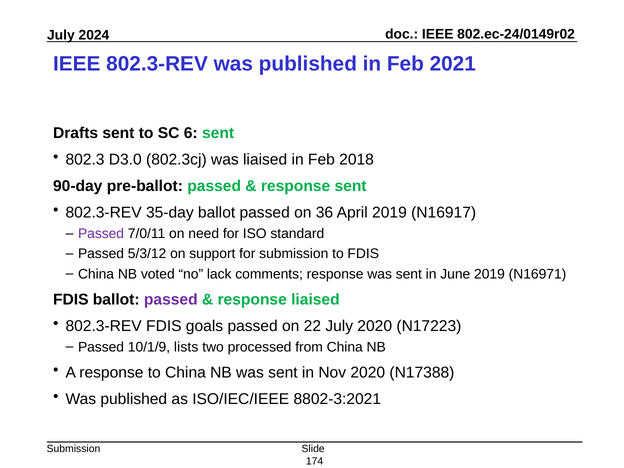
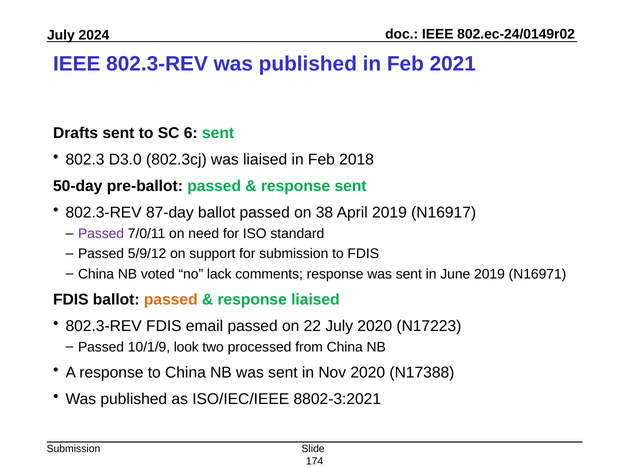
90-day: 90-day -> 50-day (78, 186)
35-day: 35-day -> 87-day (170, 213)
36: 36 -> 38 (324, 213)
5/3/12: 5/3/12 -> 5/9/12 (147, 254)
passed colour: purple -> orange (171, 300)
goals: goals -> email (205, 326)
lists: lists -> look (186, 347)
